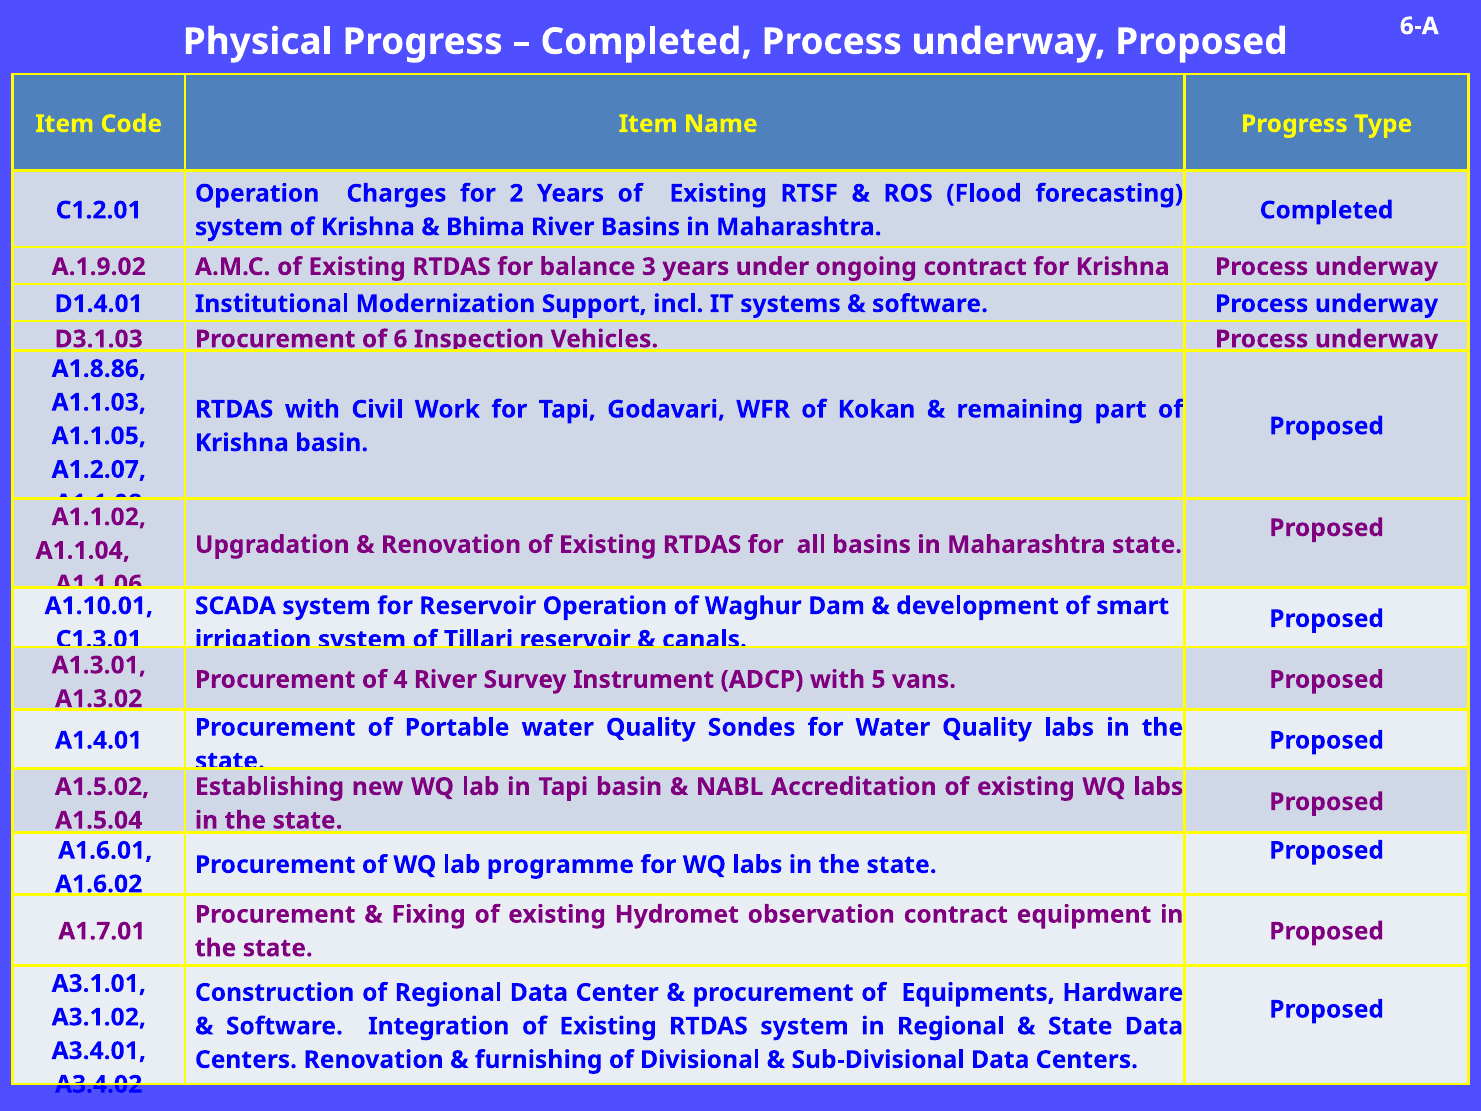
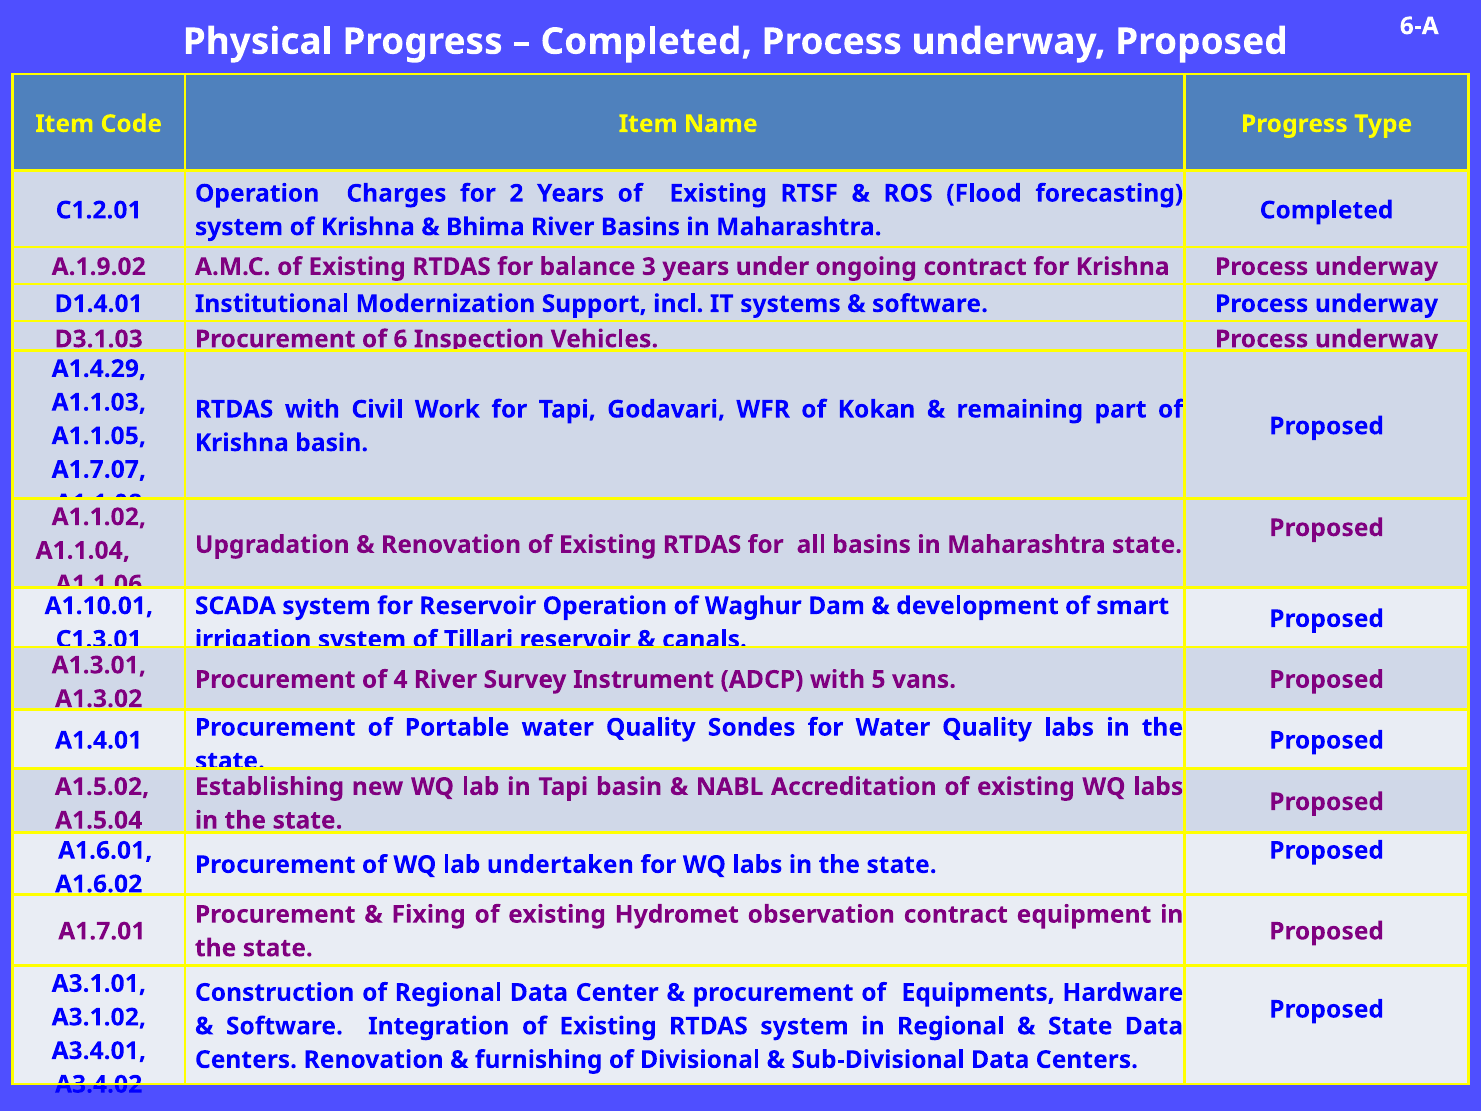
A1.8.86: A1.8.86 -> A1.4.29 (99, 369)
A1.2.07: A1.2.07 -> A1.7.07 (99, 470)
programme: programme -> undertaken (560, 865)
